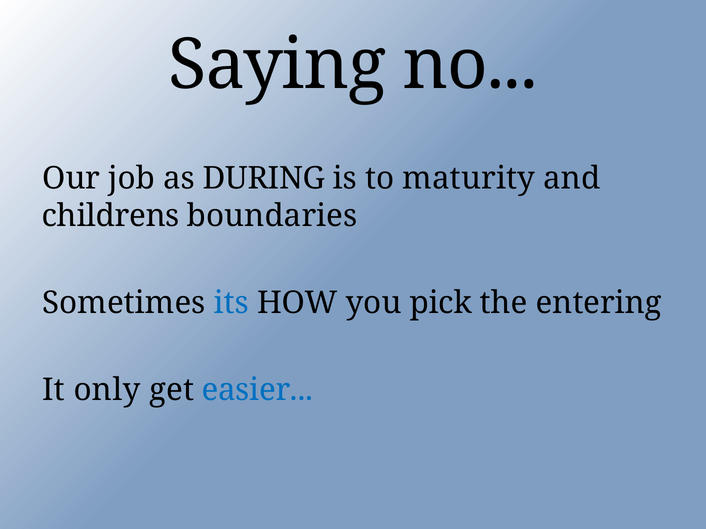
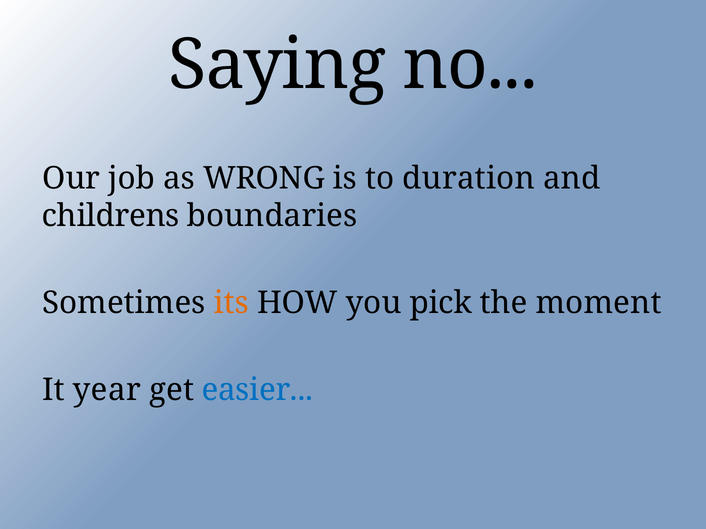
DURING: DURING -> WRONG (264, 179)
maturity: maturity -> duration (469, 179)
its colour: blue -> orange (231, 303)
entering: entering -> moment (599, 303)
only: only -> year (107, 391)
